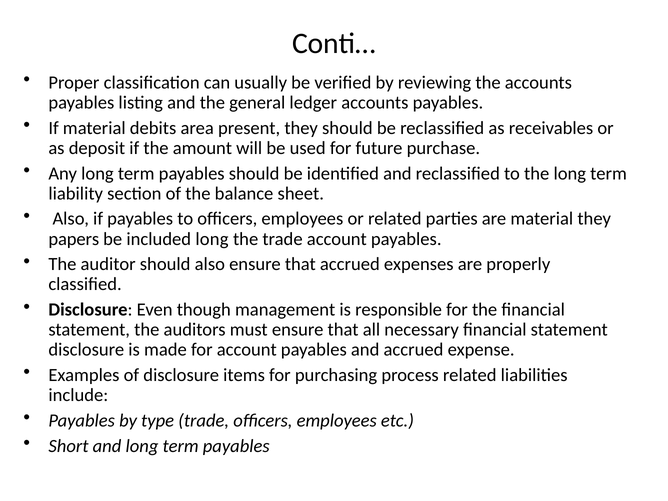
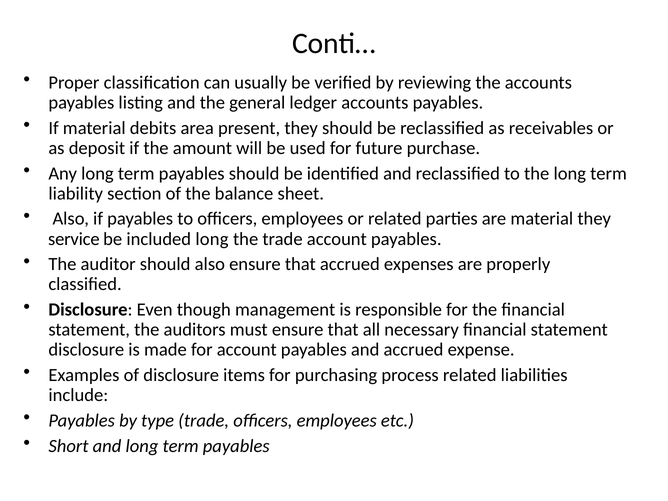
papers: papers -> service (74, 239)
